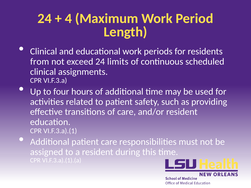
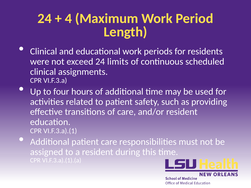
from: from -> were (40, 62)
